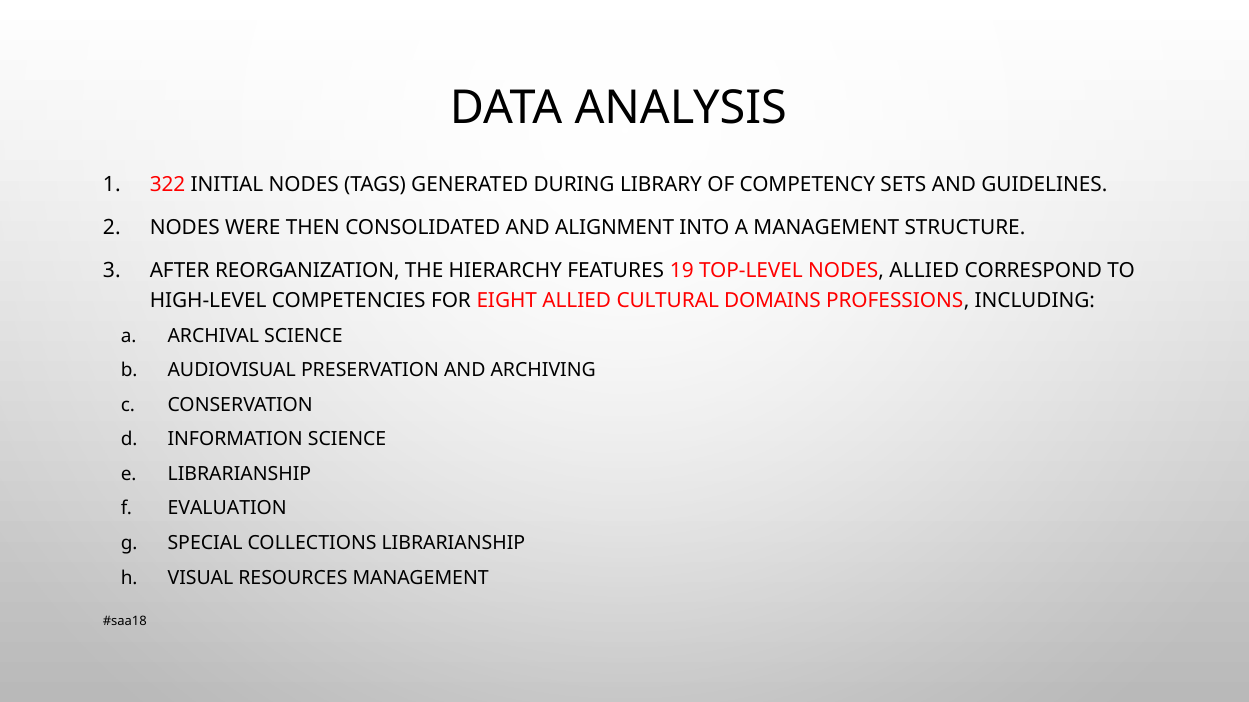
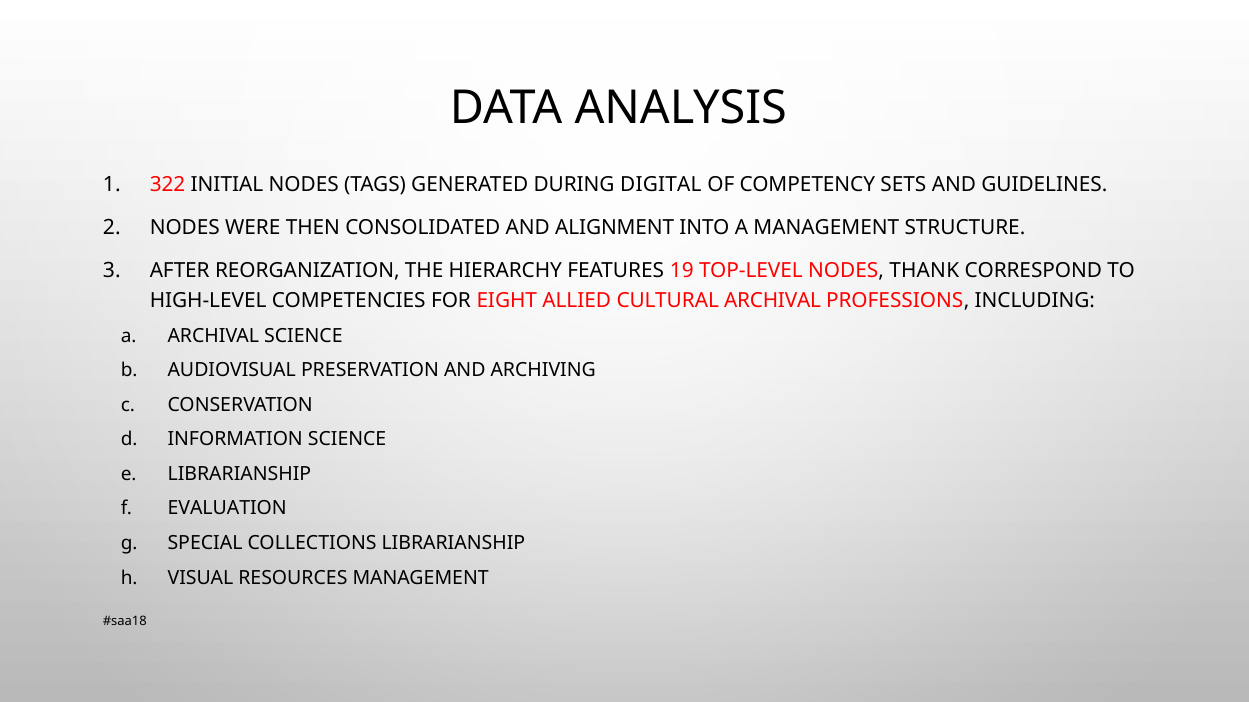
LIBRARY: LIBRARY -> DIGITAL (661, 185)
NODES ALLIED: ALLIED -> THANK (924, 271)
CULTURAL DOMAINS: DOMAINS -> ARCHIVAL (773, 301)
